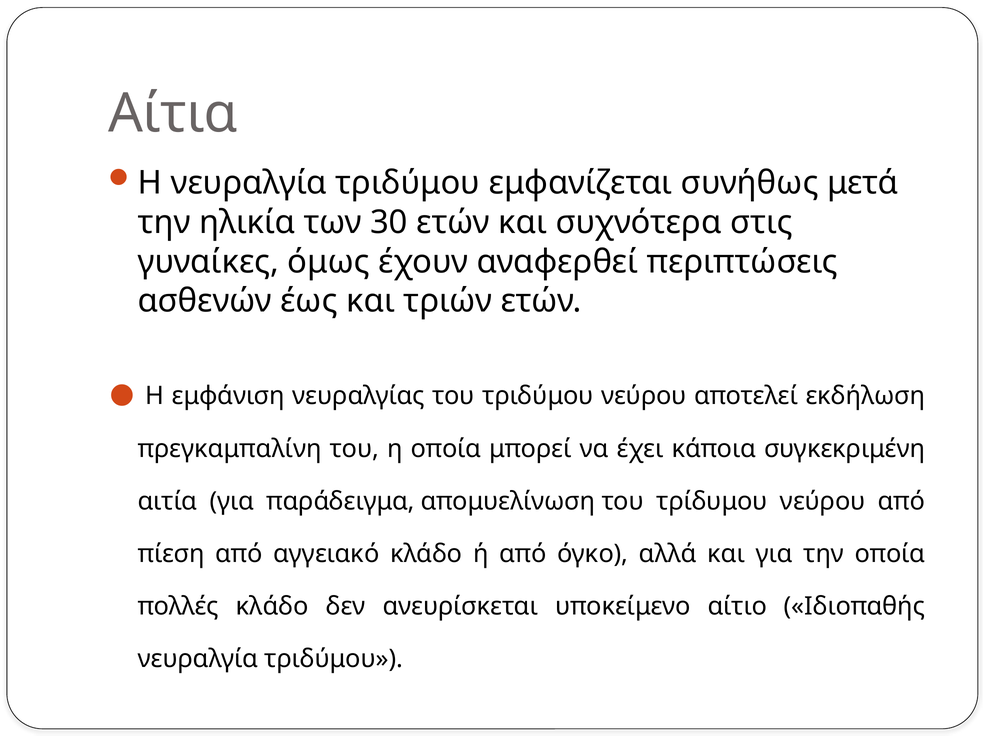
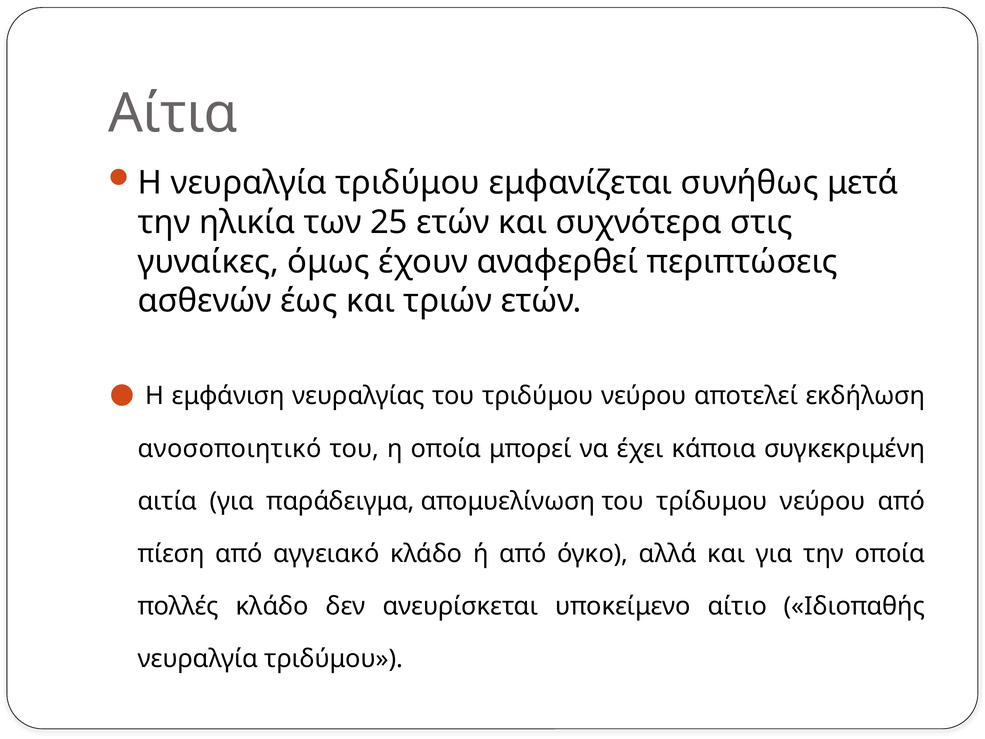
30: 30 -> 25 (389, 222)
πρεγκαμπαλίνη: πρεγκαμπαλίνη -> ανοσοποιητικό (230, 449)
